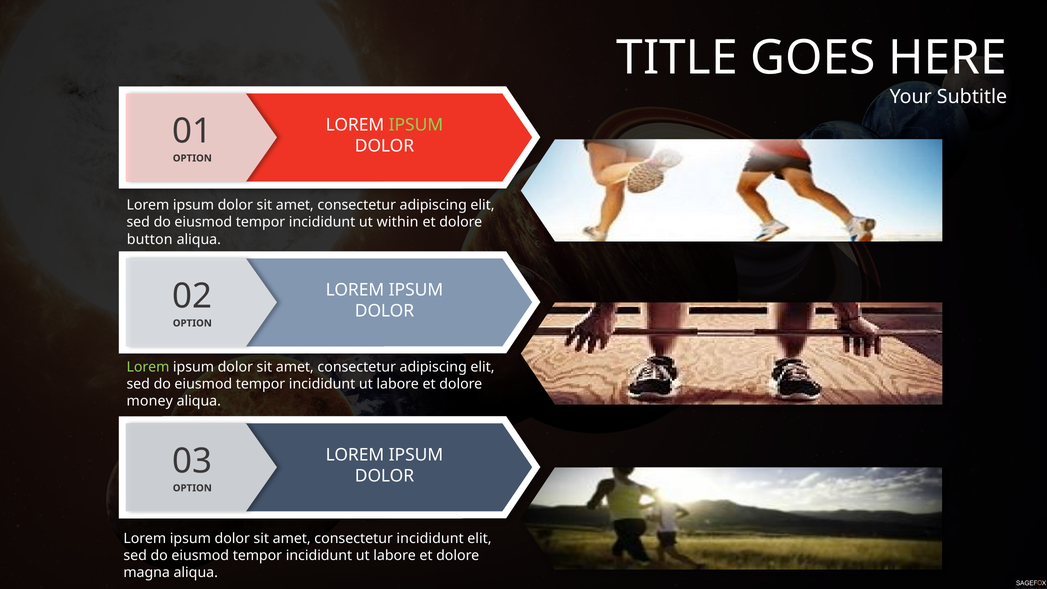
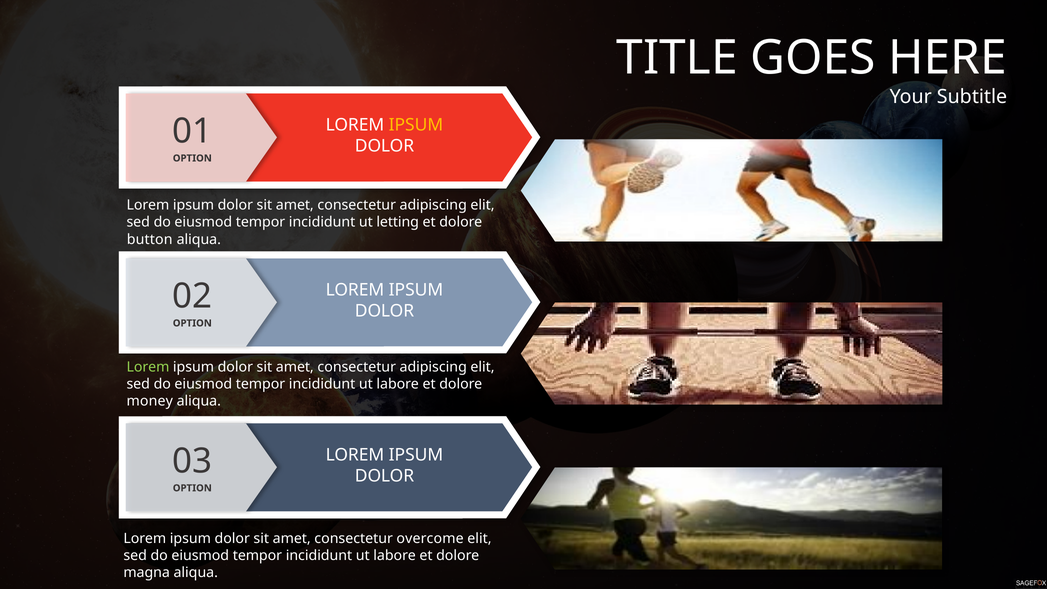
IPSUM colour: light green -> yellow (416, 125)
within: within -> letting (398, 222)
consectetur incididunt: incididunt -> overcome (430, 538)
